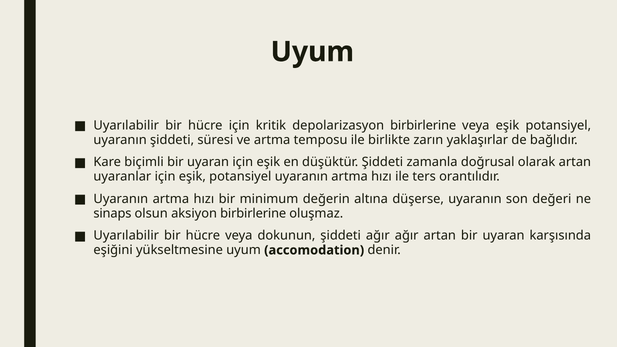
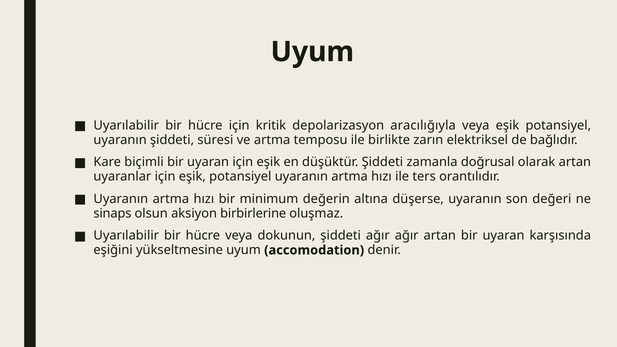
depolarizasyon birbirlerine: birbirlerine -> aracılığıyla (423, 125)
yaklaşırlar: yaklaşırlar -> elektriksel (477, 140)
